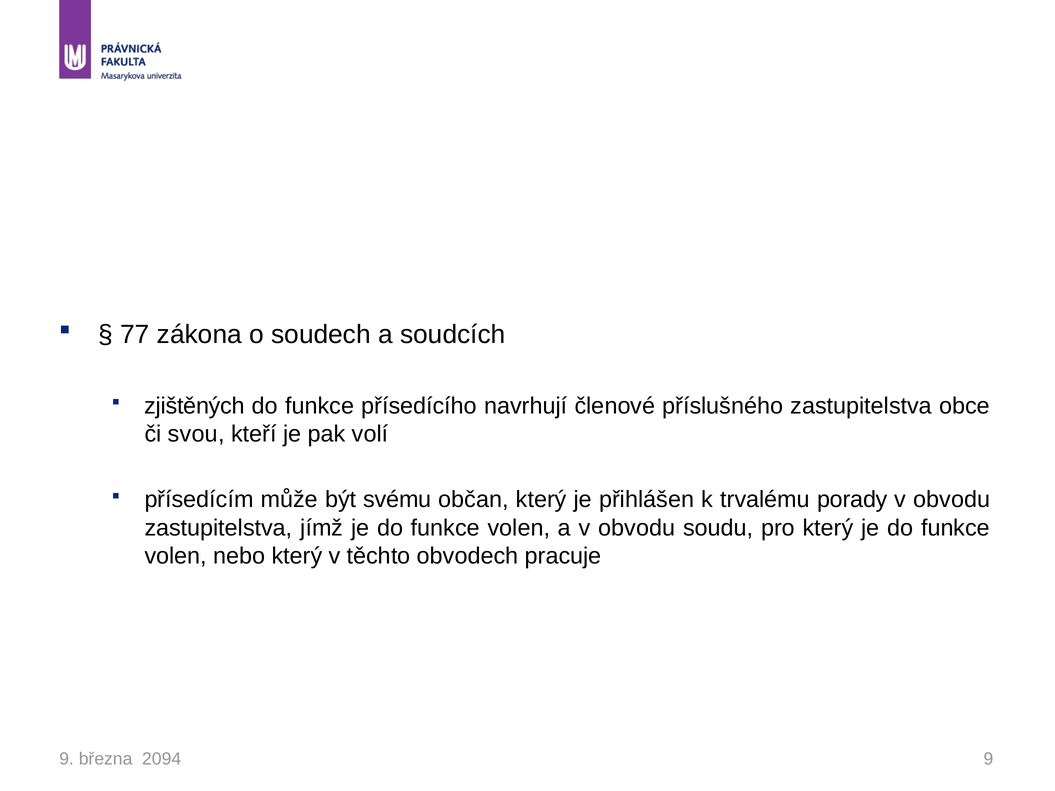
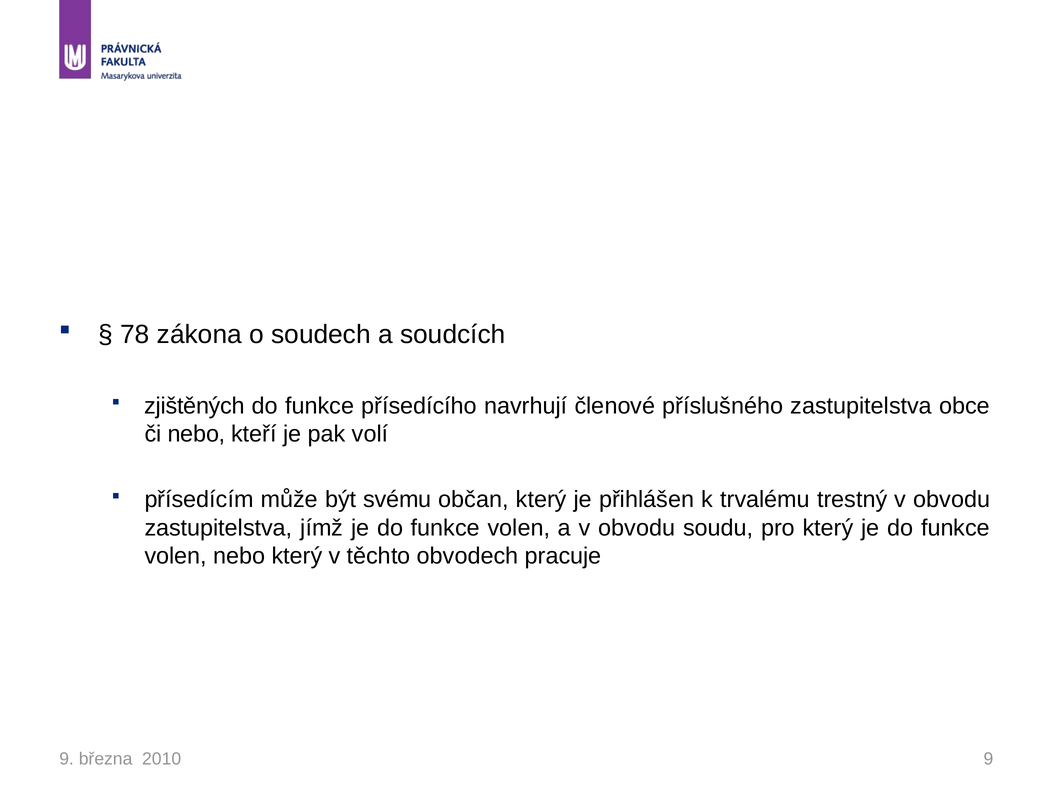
77: 77 -> 78 (135, 335)
či svou: svou -> nebo (197, 434)
porady: porady -> trestný (852, 500)
2094: 2094 -> 2010 (162, 759)
